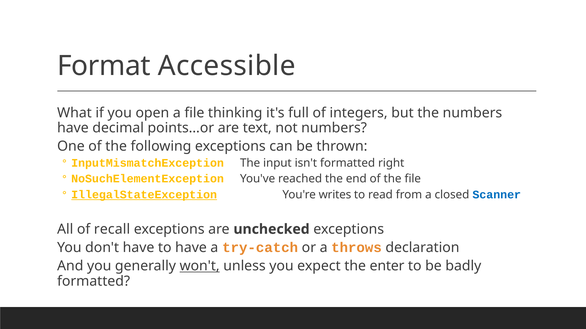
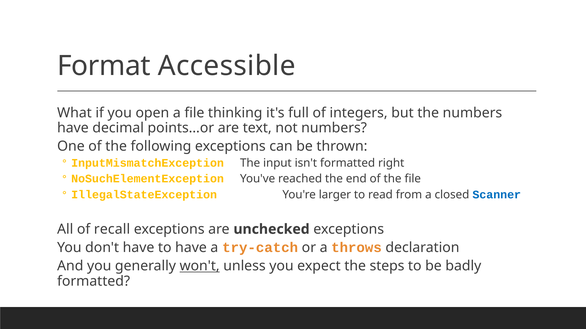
IllegalStateException underline: present -> none (144, 195)
writes: writes -> larger (335, 195)
enter: enter -> steps (387, 267)
